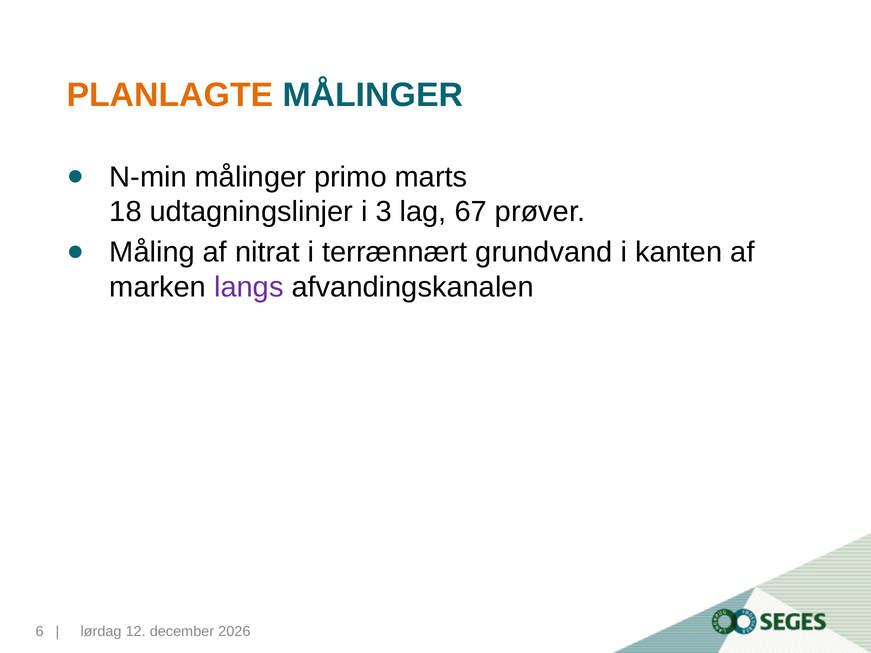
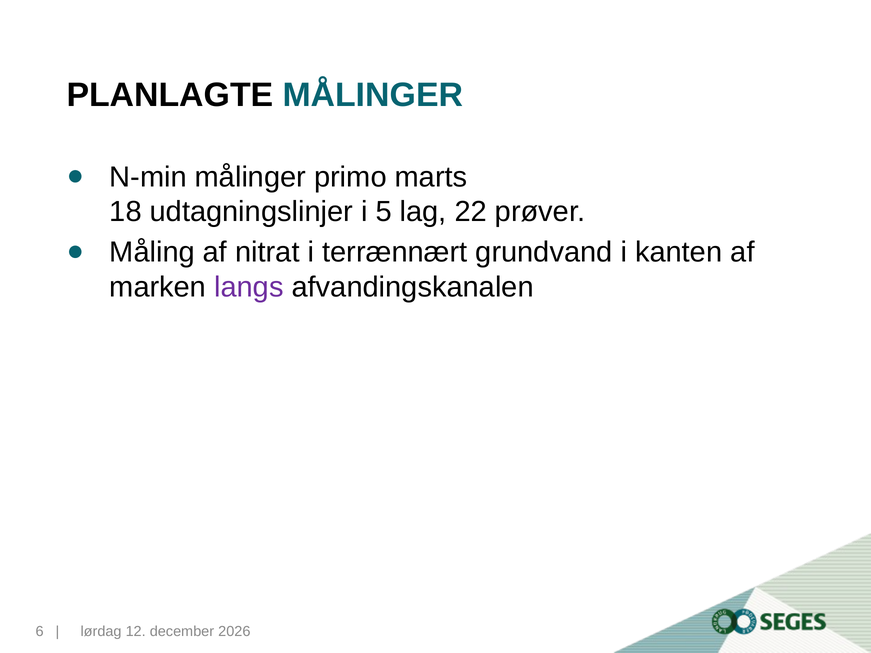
PLANLAGTE colour: orange -> black (170, 95)
3: 3 -> 5 (384, 212)
67: 67 -> 22 (471, 212)
